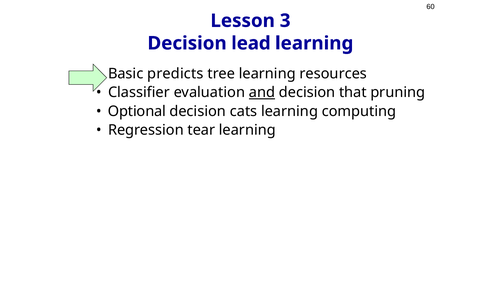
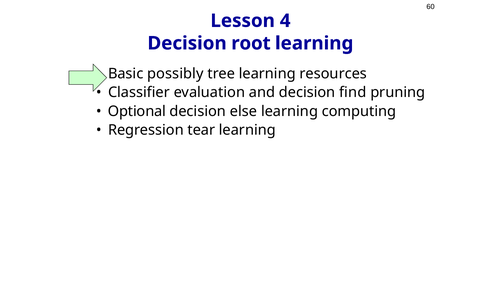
3: 3 -> 4 (285, 21)
lead: lead -> root (251, 43)
predicts: predicts -> possibly (175, 74)
and underline: present -> none (262, 92)
that: that -> find (353, 92)
cats: cats -> else (244, 111)
